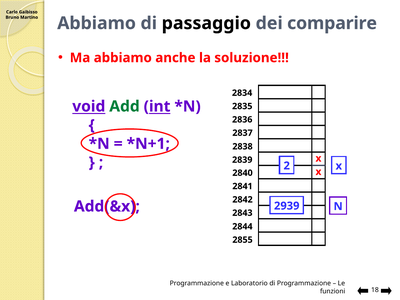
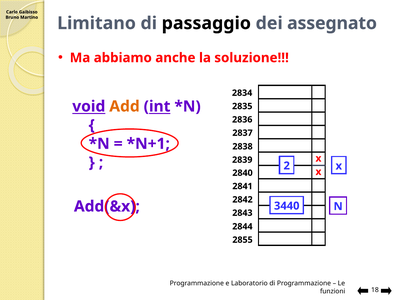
Abbiamo: Abbiamo -> Limitano (97, 23)
comparire: comparire -> assegnato (332, 23)
Add colour: green -> orange (125, 106)
2939: 2939 -> 3440 (287, 206)
